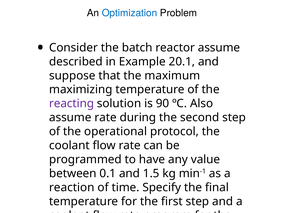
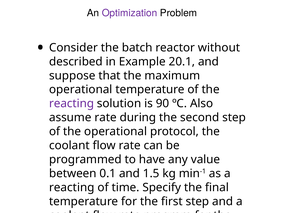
Optimization colour: blue -> purple (130, 13)
reactor assume: assume -> without (219, 48)
maximizing: maximizing -> operational (81, 90)
reaction: reaction -> reacting (72, 187)
